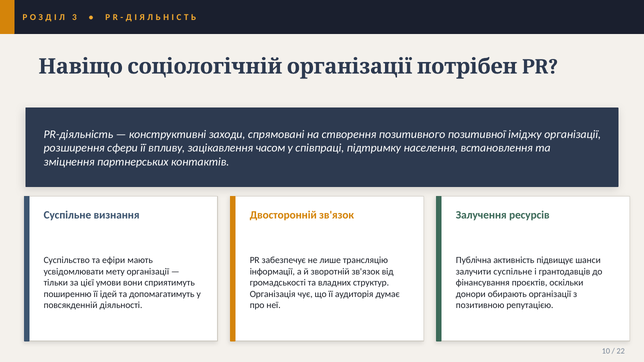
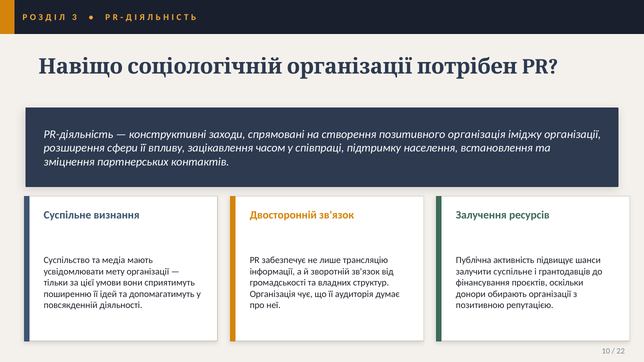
позитивного позитивної: позитивної -> організація (477, 134)
ефіри: ефіри -> медіа (114, 261)
